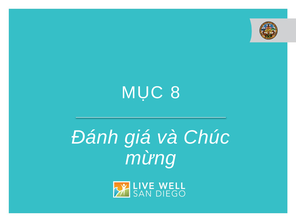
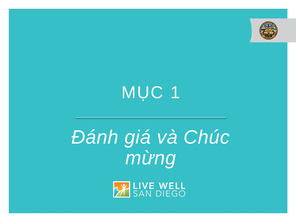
8: 8 -> 1 (175, 93)
